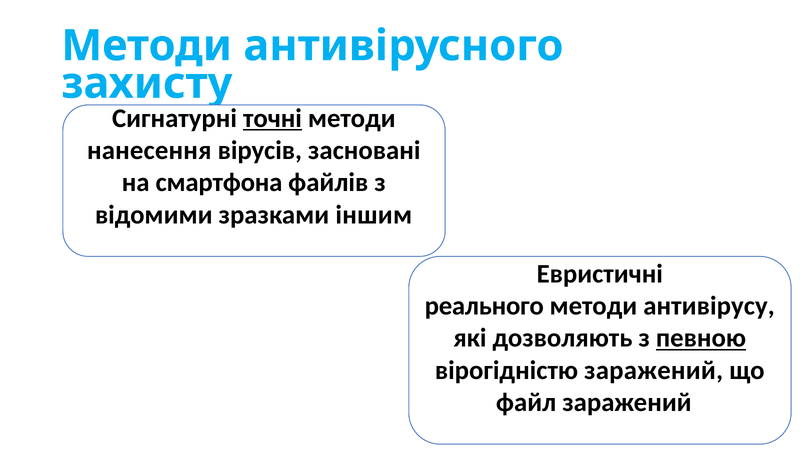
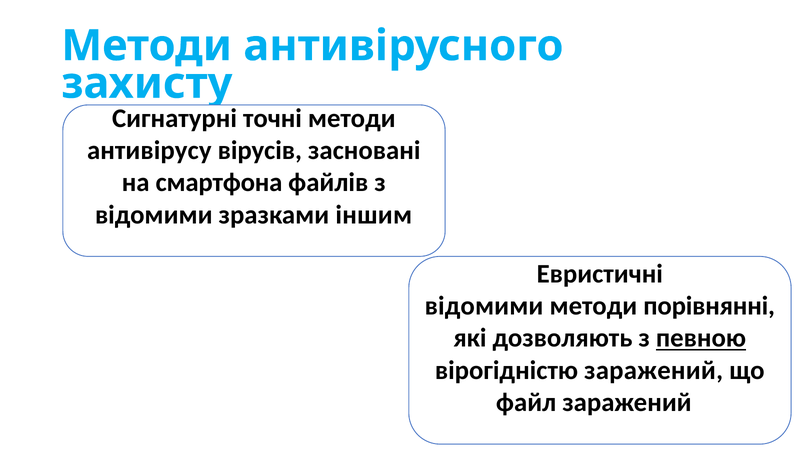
точні underline: present -> none (272, 118)
нанесення: нанесення -> антивірусу (149, 150)
реального: реального -> відомими (484, 306)
антивірусу: антивірусу -> порівнянні (709, 306)
